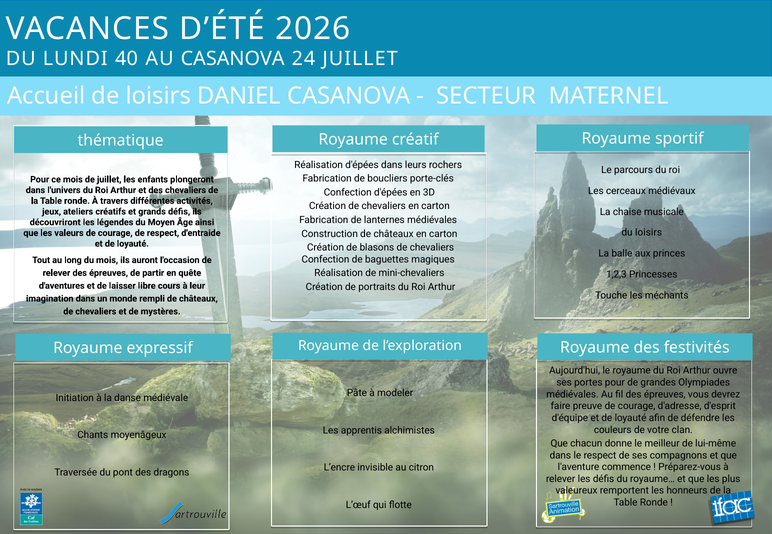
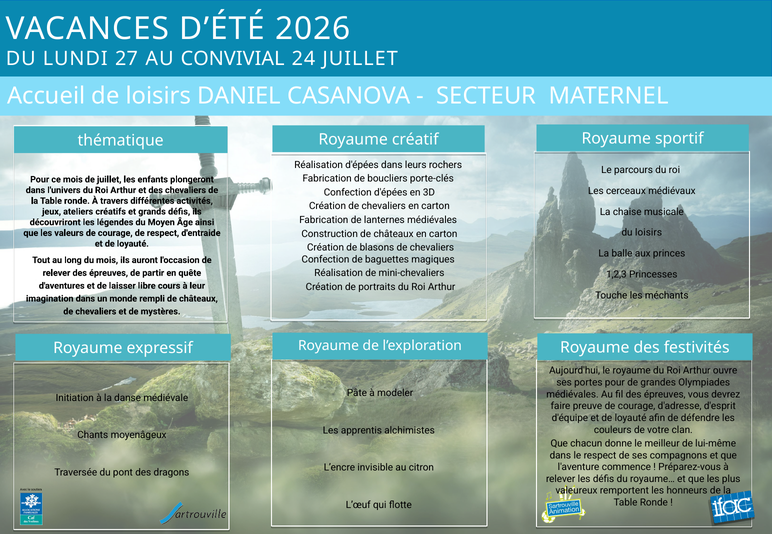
40: 40 -> 27 (126, 59)
AU CASANOVA: CASANOVA -> CONVIVIAL (233, 59)
